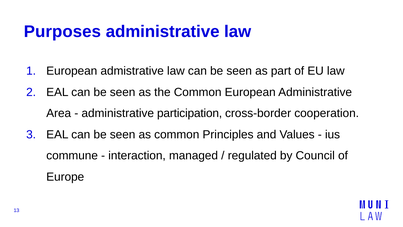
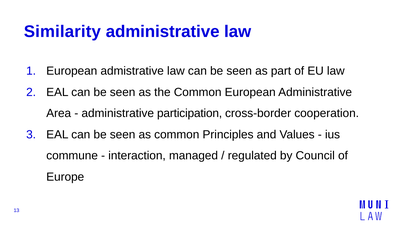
Purposes: Purposes -> Similarity (62, 32)
